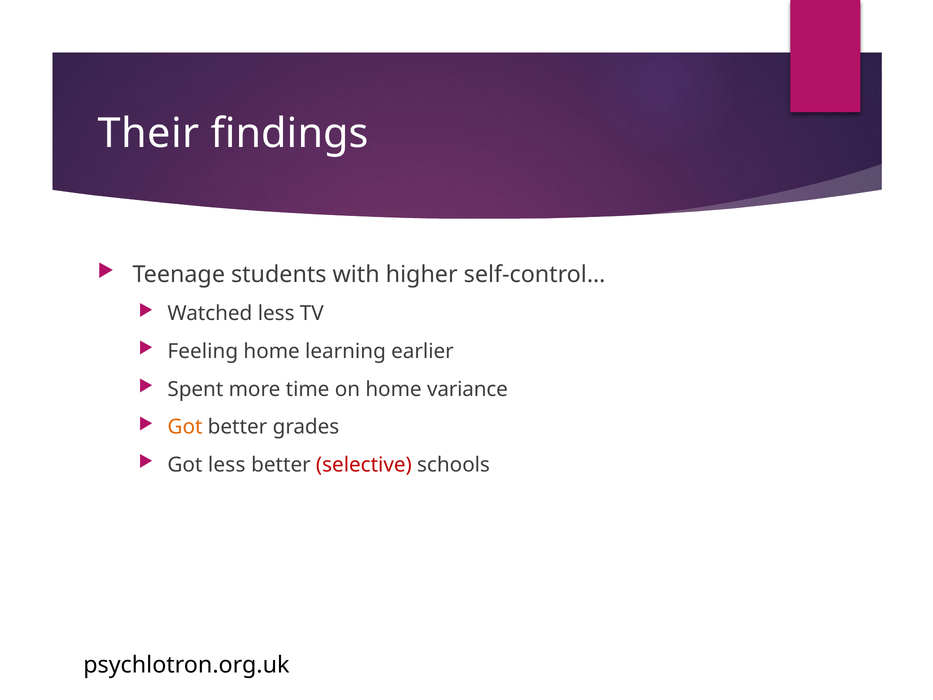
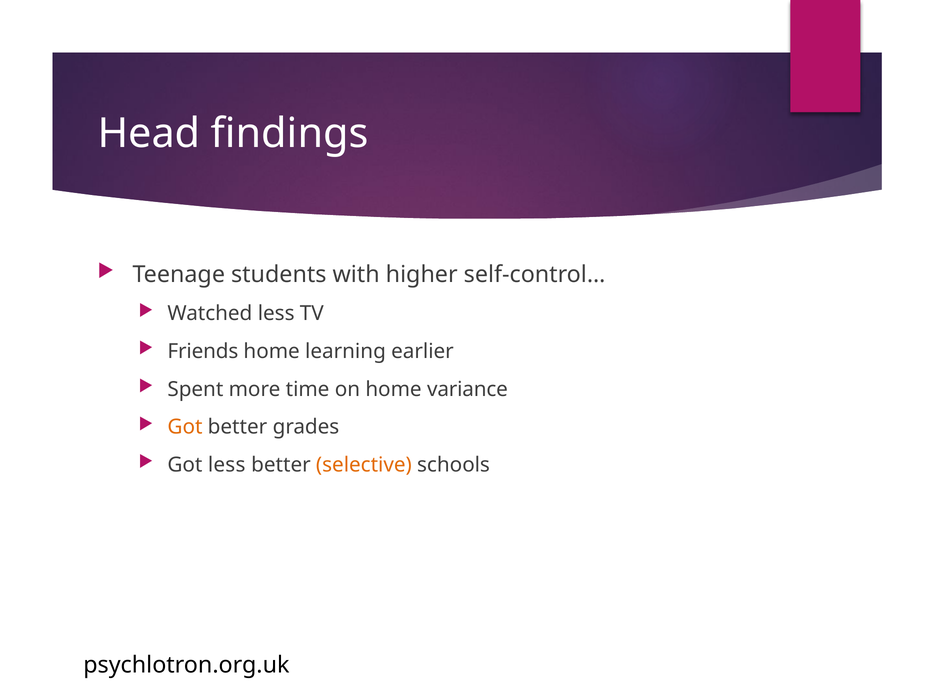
Their: Their -> Head (149, 134)
Feeling: Feeling -> Friends (203, 351)
selective colour: red -> orange (364, 465)
